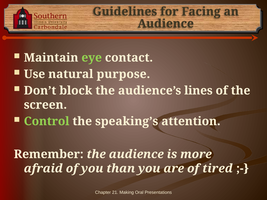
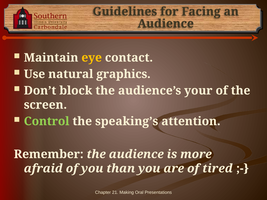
eye colour: light green -> yellow (92, 58)
purpose: purpose -> graphics (123, 74)
lines: lines -> your (198, 91)
